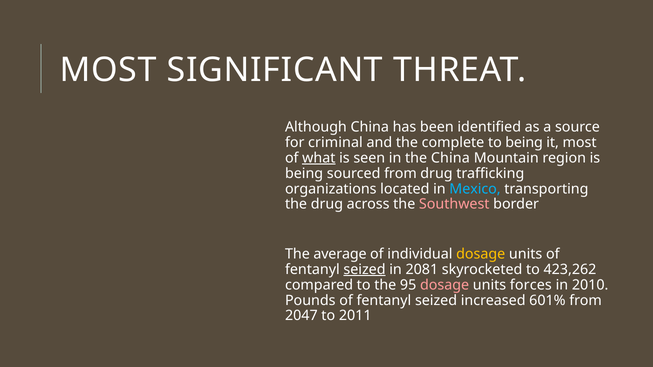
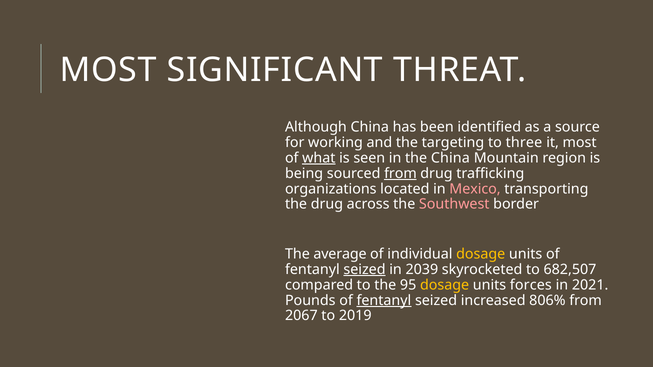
criminal: criminal -> working (336, 143)
complete: complete -> targeting (453, 143)
to being: being -> three (524, 143)
from underline: none -> present (400, 174)
Mexico colour: light blue -> pink (475, 189)
2081: 2081 -> 2039 (422, 270)
423,262: 423,262 -> 682,507 (570, 270)
dosage colour: pink -> yellow (445, 285)
2010: 2010 -> 2021 (590, 285)
fentanyl underline: none -> present (384, 301)
601%: 601% -> 806% (547, 301)
2047: 2047 -> 2067 (301, 316)
2011: 2011 -> 2019 (355, 316)
